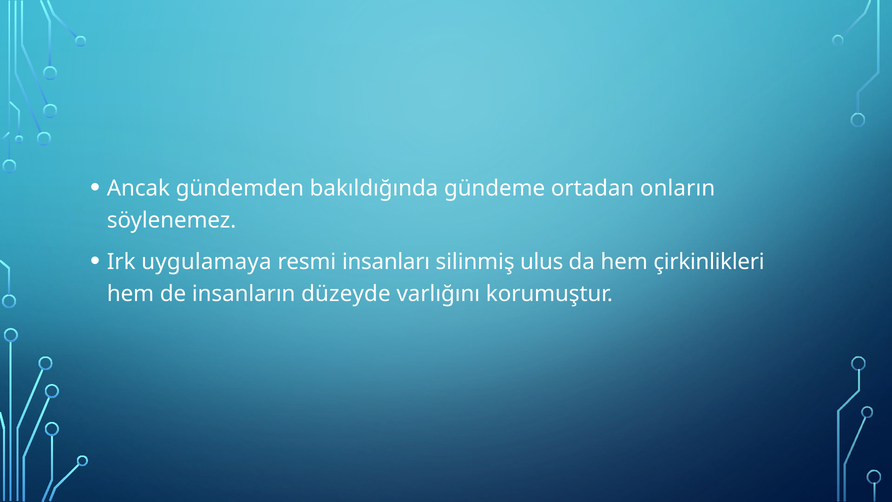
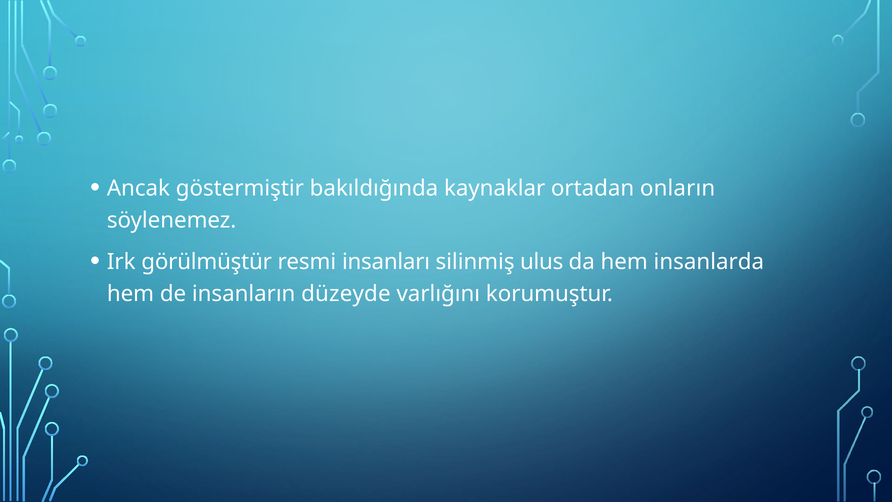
gündemden: gündemden -> göstermiştir (240, 188)
gündeme: gündeme -> kaynaklar (495, 188)
uygulamaya: uygulamaya -> görülmüştür (207, 262)
çirkinlikleri: çirkinlikleri -> insanlarda (709, 262)
